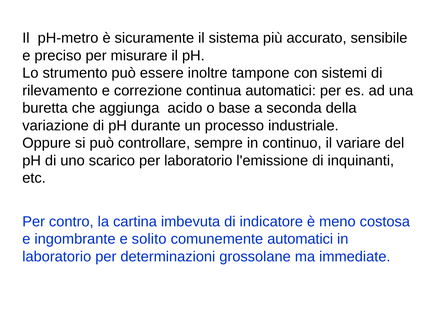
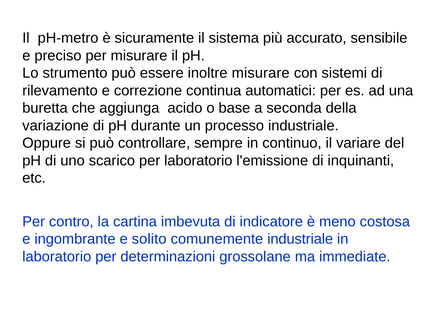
inoltre tampone: tampone -> misurare (261, 73)
comunemente automatici: automatici -> industriale (300, 240)
